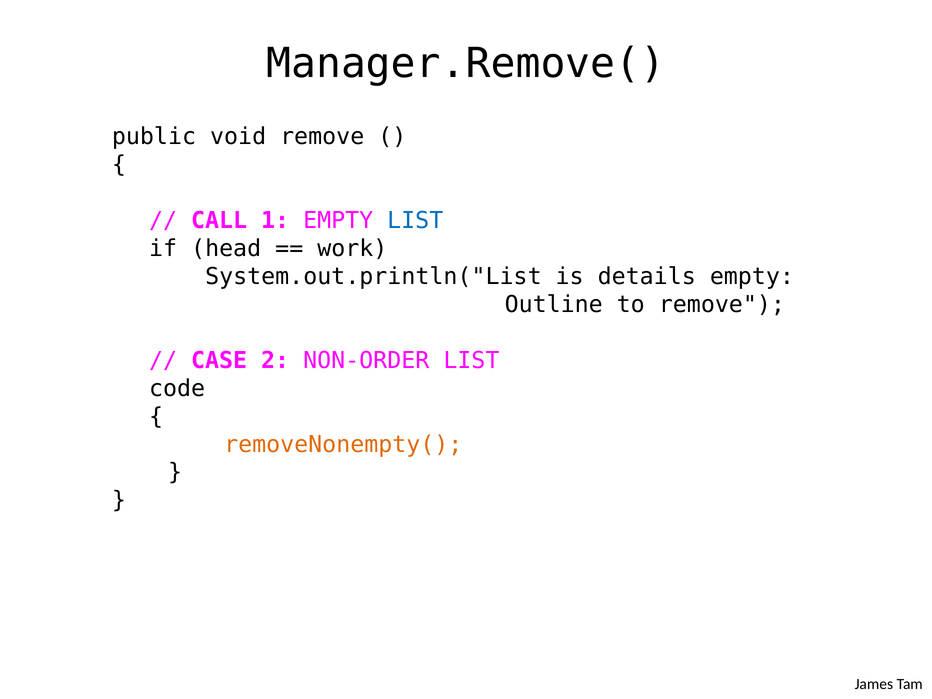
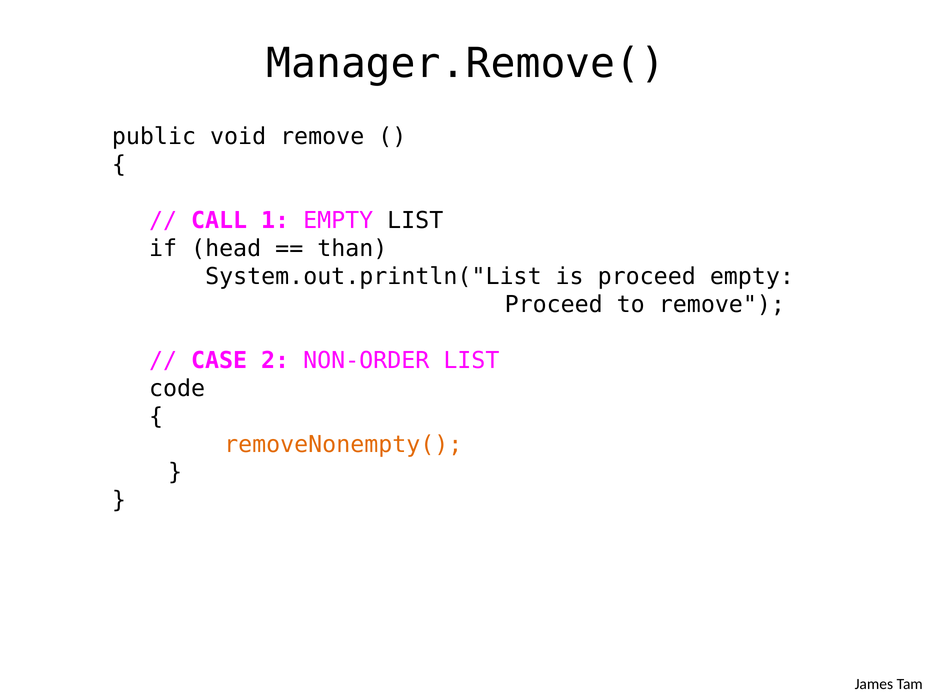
LIST colour: blue -> black (415, 221)
work: work -> than (352, 249)
is details: details -> proceed (647, 277)
Outline: Outline -> Proceed (554, 305)
